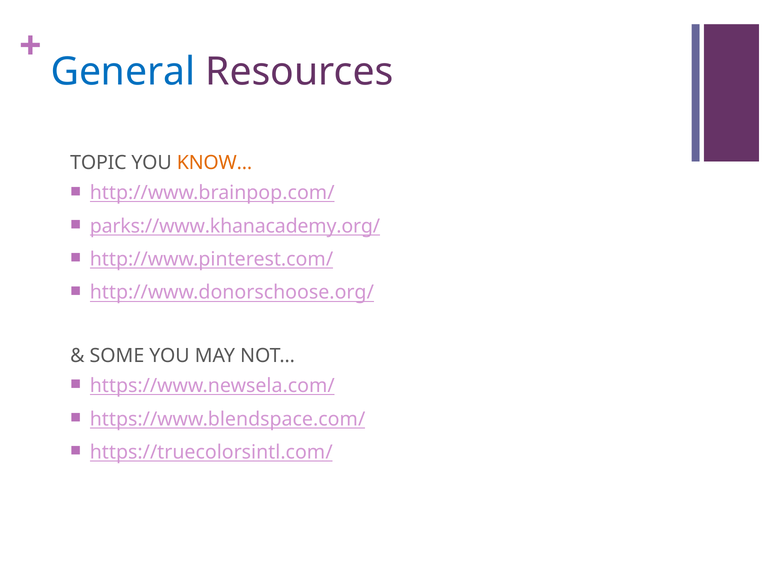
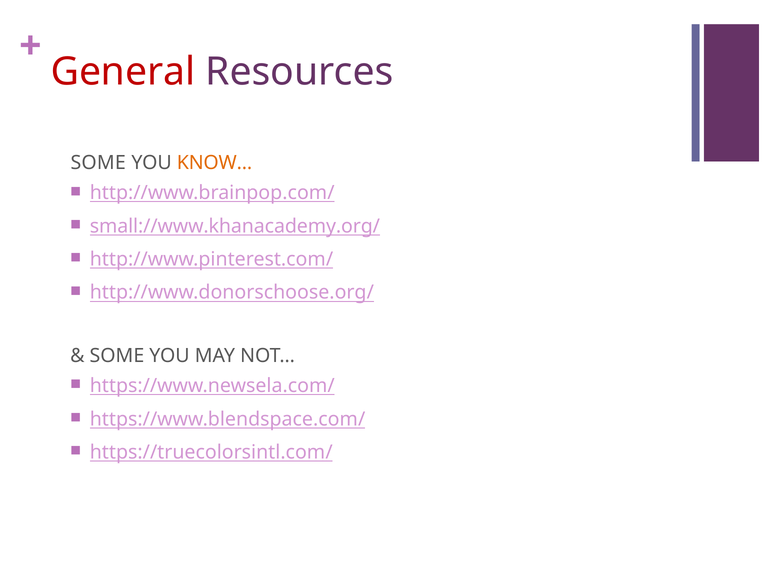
General colour: blue -> red (123, 72)
TOPIC: TOPIC -> SOME (98, 163)
parks://www.khanacademy.org/: parks://www.khanacademy.org/ -> small://www.khanacademy.org/ (235, 226)
